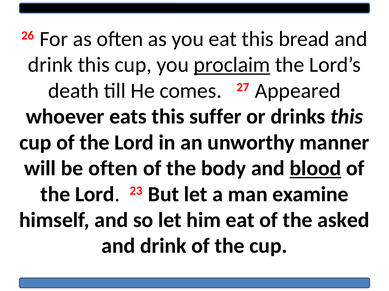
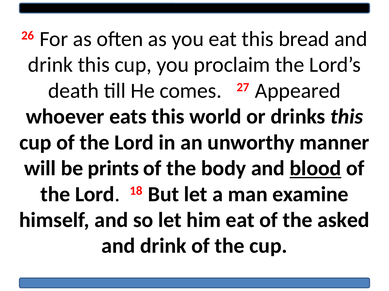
proclaim underline: present -> none (232, 65)
suffer: suffer -> world (215, 117)
be often: often -> prints (113, 169)
23: 23 -> 18 (136, 191)
